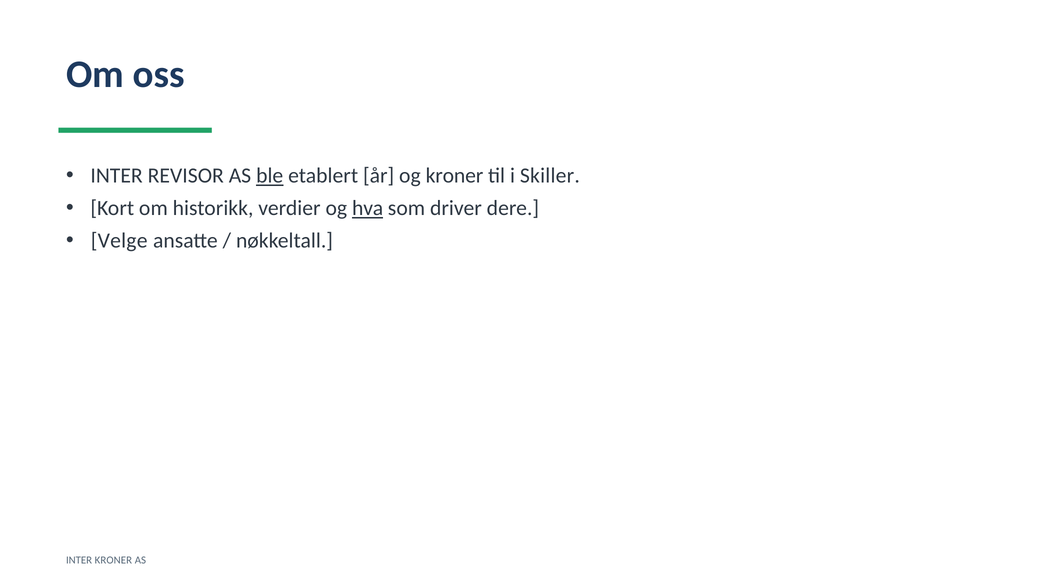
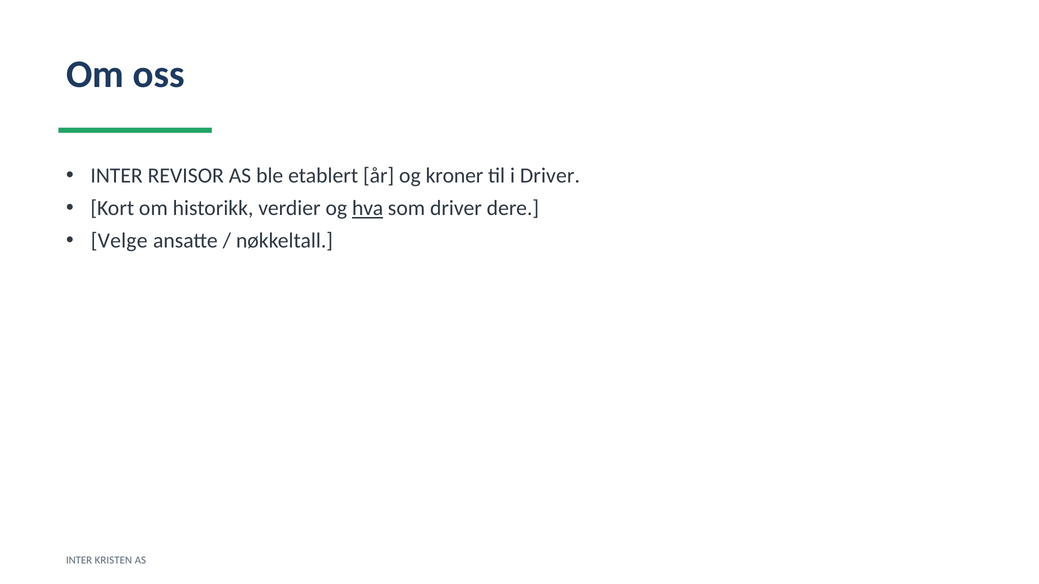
ble underline: present -> none (270, 176)
i Skiller: Skiller -> Driver (550, 176)
INTER KRONER: KRONER -> KRISTEN (113, 561)
